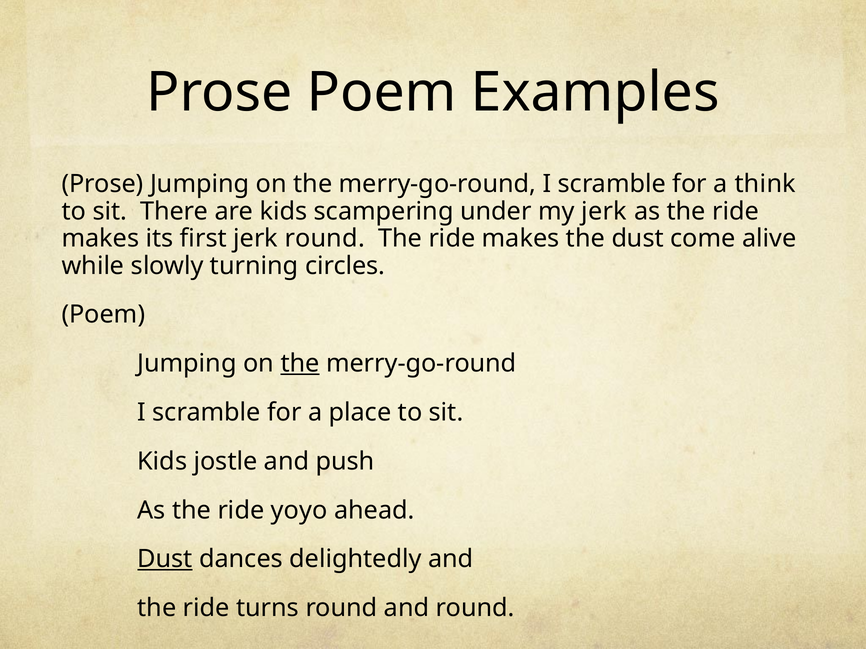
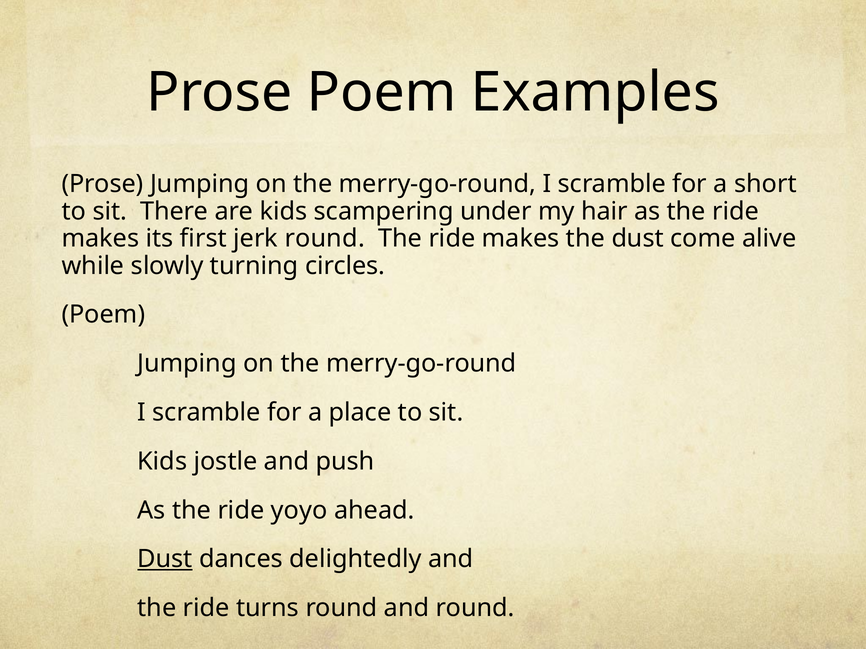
think: think -> short (765, 184)
my jerk: jerk -> hair (604, 211)
the underline: present -> none (300, 364)
